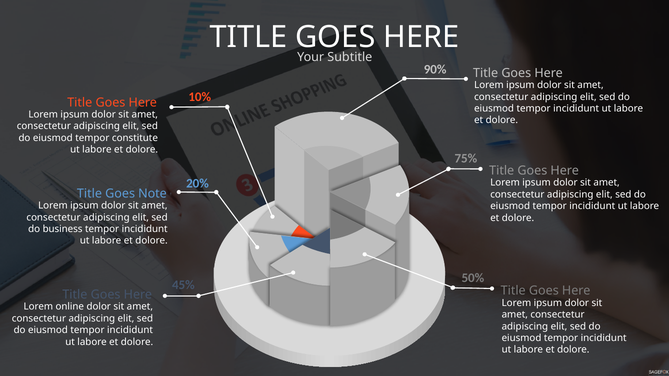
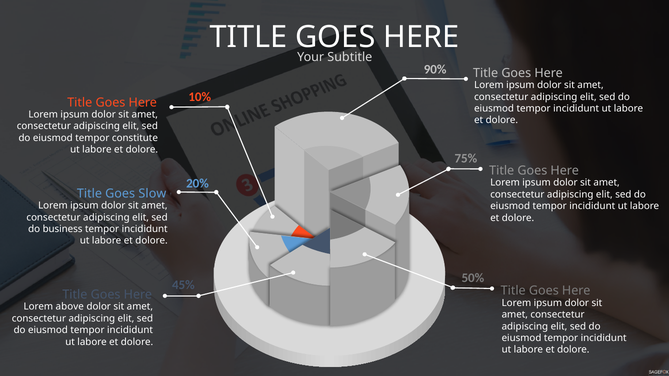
Note: Note -> Slow (152, 194)
online: online -> above (70, 307)
